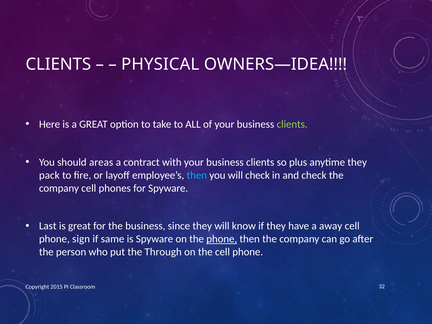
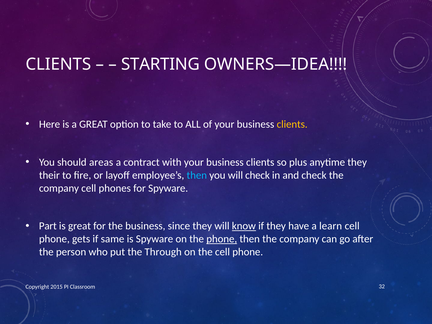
PHYSICAL: PHYSICAL -> STARTING (160, 64)
clients colour: light green -> yellow (292, 124)
pack: pack -> their (49, 175)
Last: Last -> Part (48, 226)
know underline: none -> present (244, 226)
away: away -> learn (331, 226)
sign: sign -> gets (81, 239)
